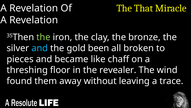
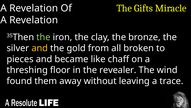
That: That -> Gifts (143, 8)
and colour: light blue -> yellow (40, 48)
been: been -> from (98, 48)
